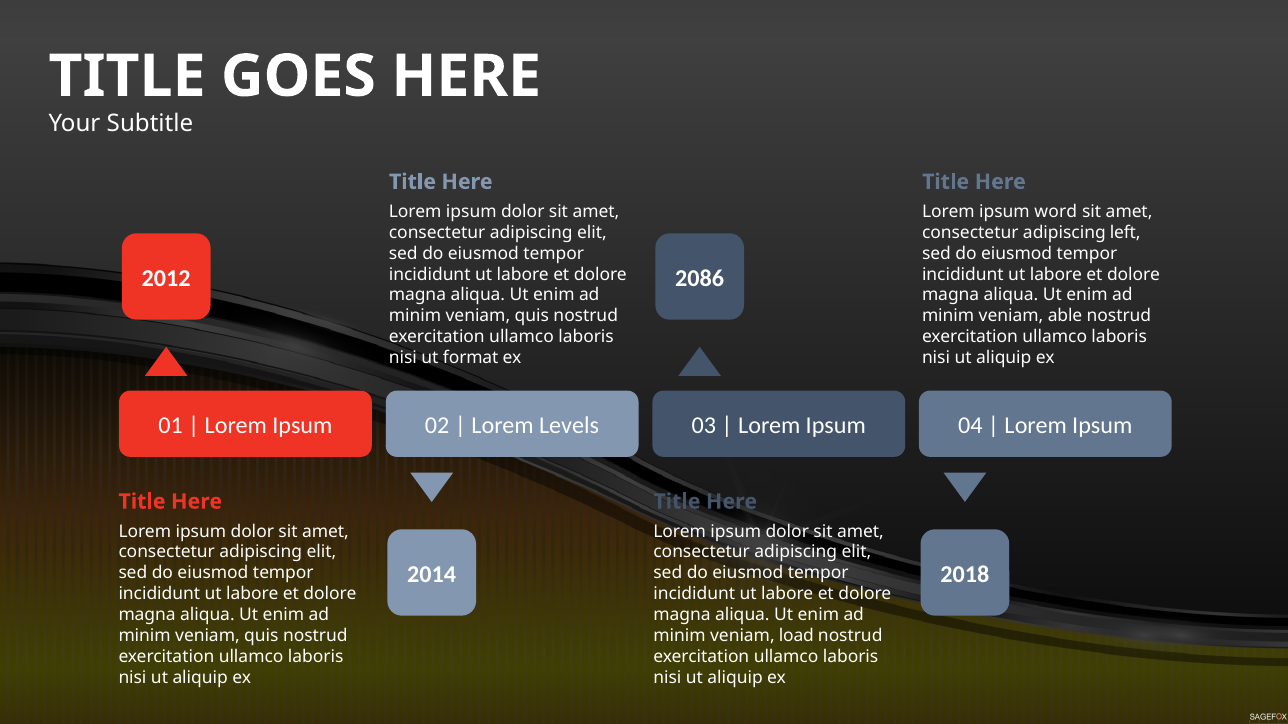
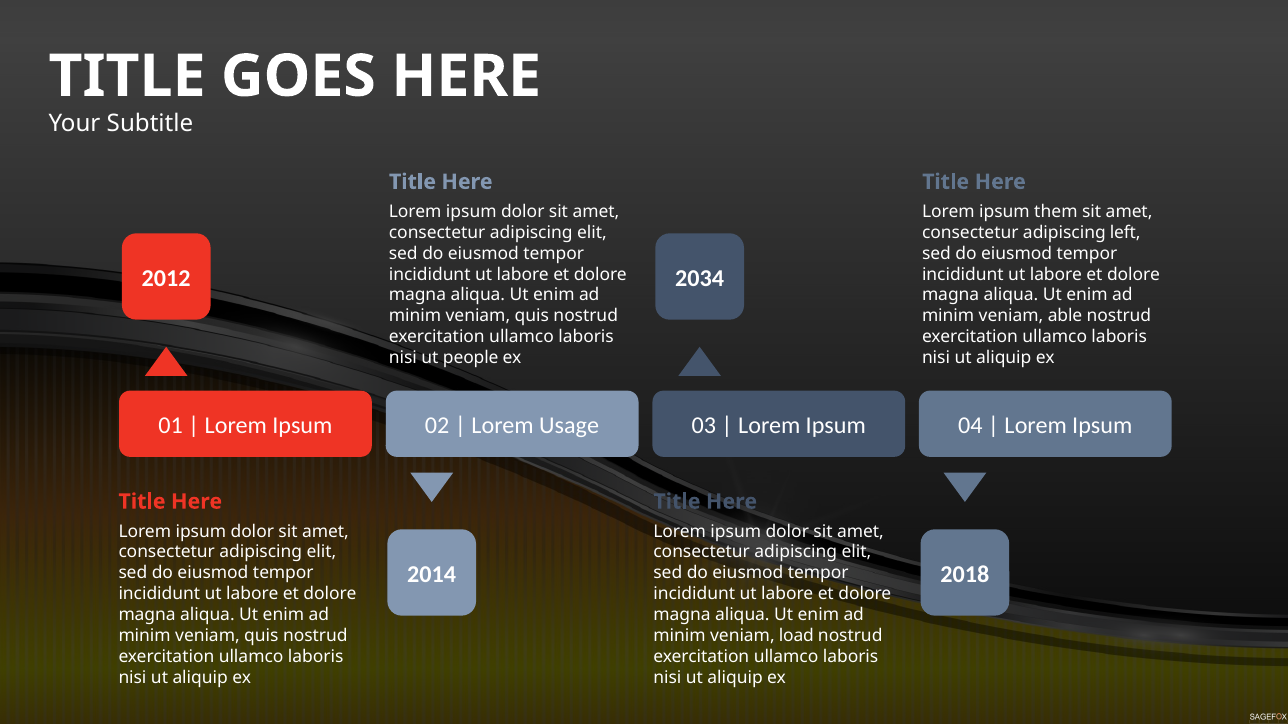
word: word -> them (1056, 212)
2086: 2086 -> 2034 (700, 278)
format: format -> people (471, 358)
Levels: Levels -> Usage (569, 426)
